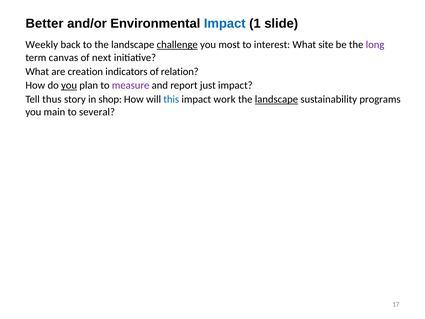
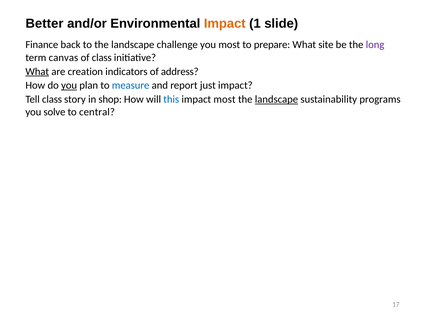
Impact colour: blue -> orange (225, 24)
Weekly: Weekly -> Finance (42, 45)
challenge underline: present -> none (177, 45)
interest: interest -> prepare (272, 45)
of next: next -> class (102, 57)
What underline: none -> present (37, 71)
relation: relation -> address (180, 71)
measure colour: purple -> blue (131, 85)
Tell thus: thus -> class (52, 99)
impact work: work -> most (225, 99)
main: main -> solve (54, 112)
several: several -> central (97, 112)
